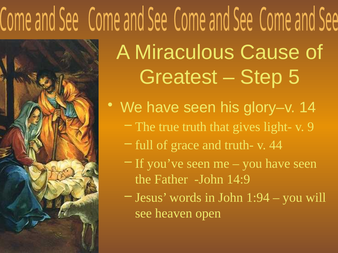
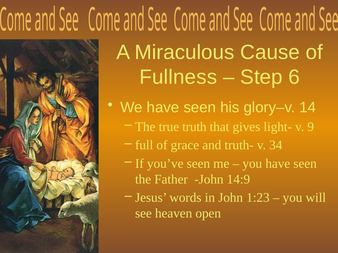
Greatest: Greatest -> Fullness (178, 77)
5: 5 -> 6 (294, 77)
44: 44 -> 34 (276, 145)
1:94: 1:94 -> 1:23 (258, 198)
